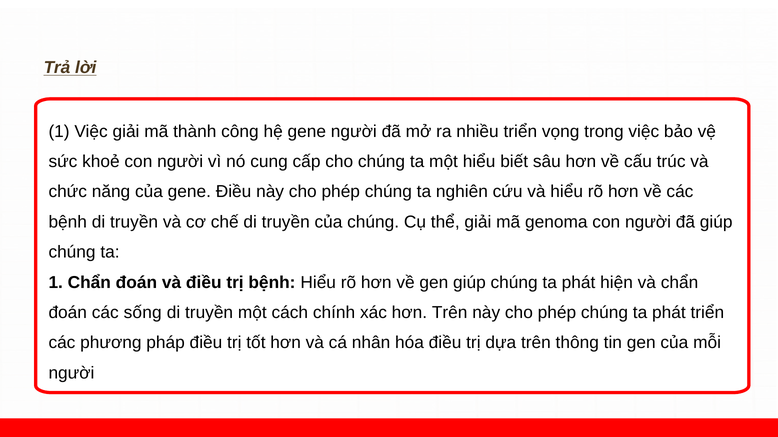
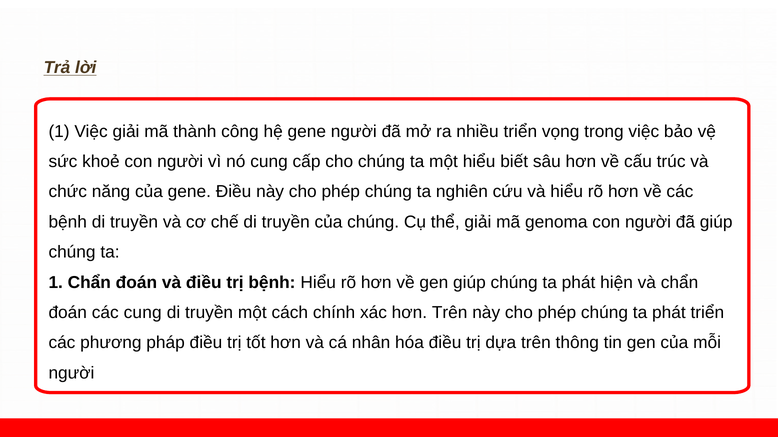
các sống: sống -> cung (143, 313)
